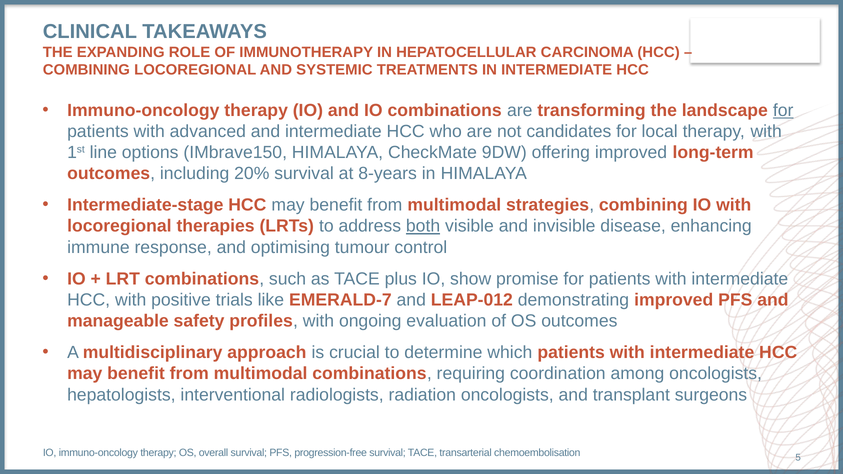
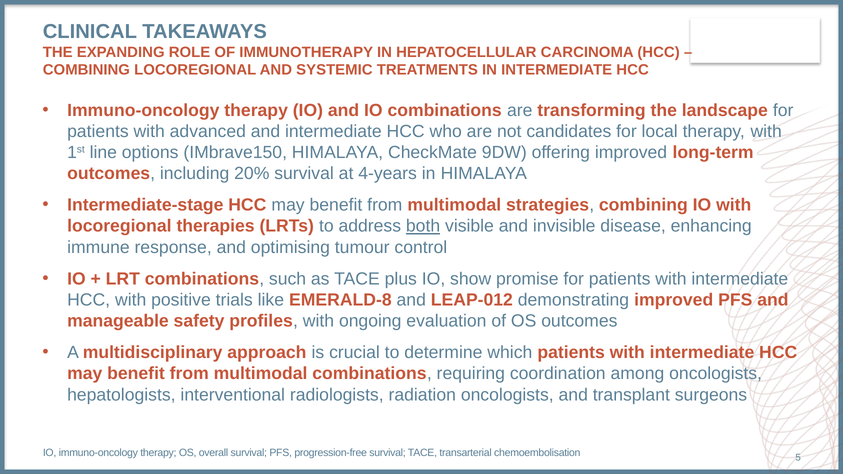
for underline: present -> none (783, 110)
8-years: 8-years -> 4-years (388, 174)
EMERALD-7: EMERALD-7 -> EMERALD-8 (340, 300)
